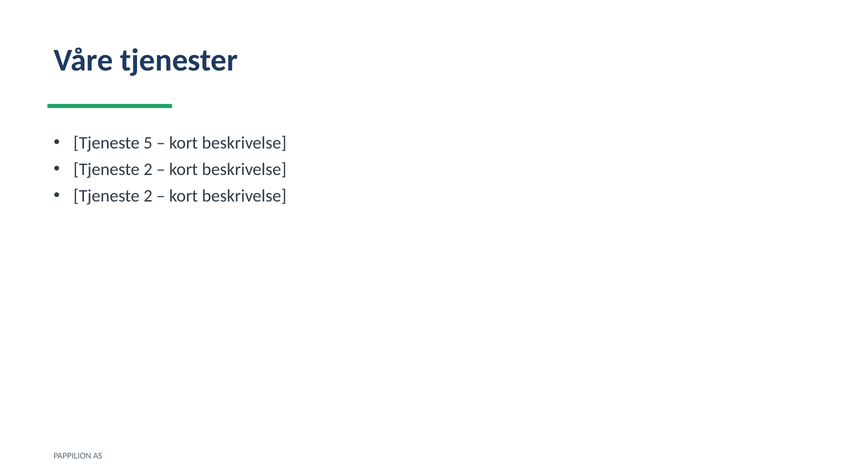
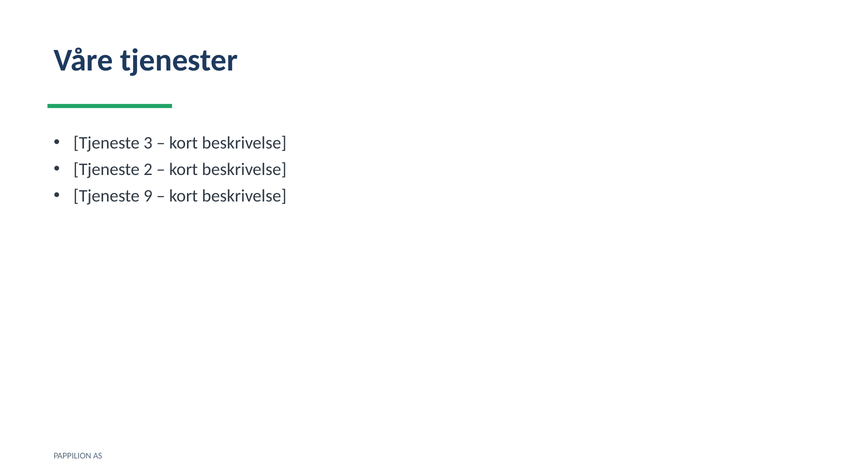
5: 5 -> 3 (148, 143)
2: 2 -> 9 (148, 196)
